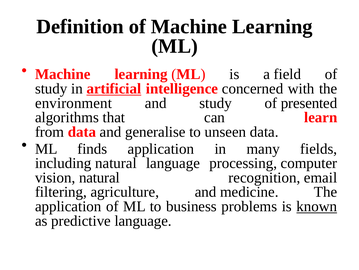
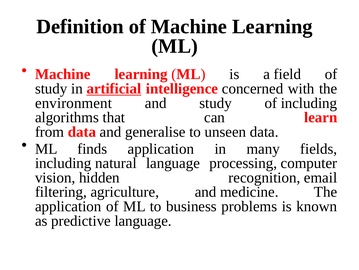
of presented: presented -> including (309, 103)
vision natural: natural -> hidden (99, 177)
known underline: present -> none (317, 206)
